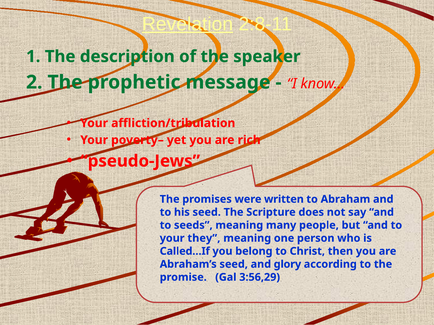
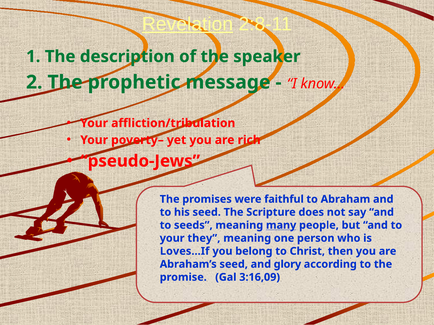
written: written -> faithful (284, 199)
many underline: none -> present (281, 226)
Called…If: Called…If -> Loves…If (185, 252)
3:56,29: 3:56,29 -> 3:16,09 (260, 278)
